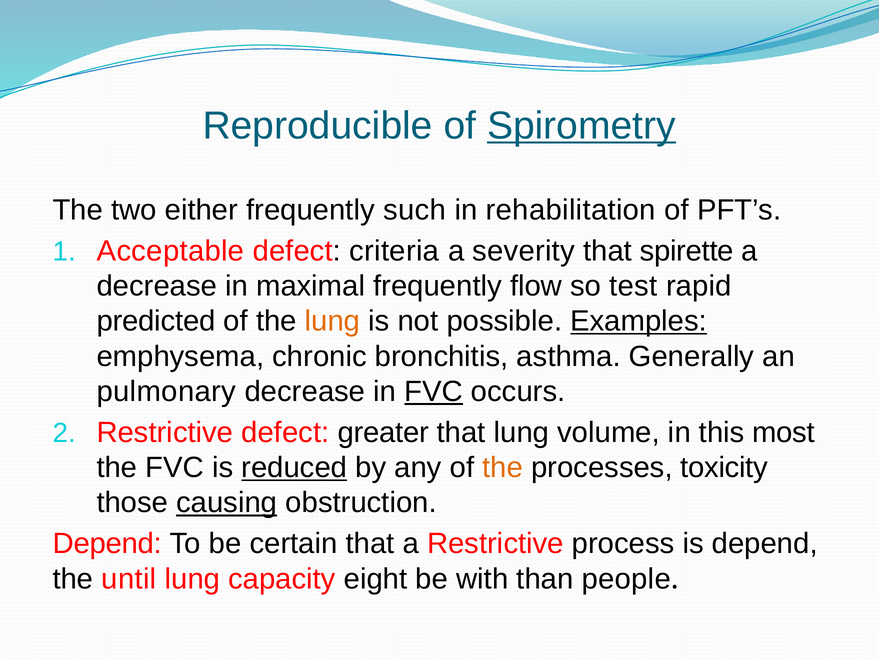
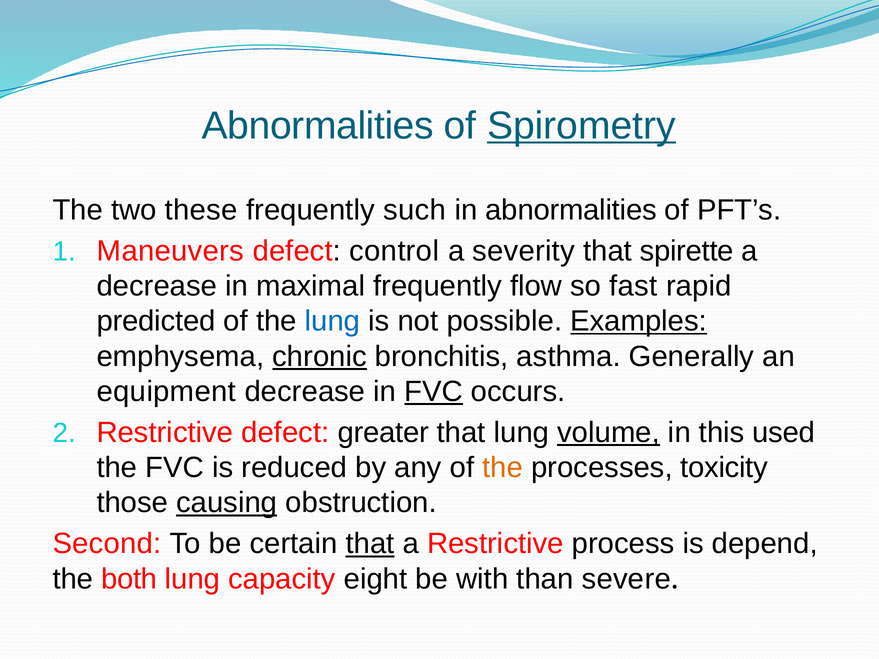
Reproducible: Reproducible -> Abnormalities (318, 126)
either: either -> these (201, 210)
in rehabilitation: rehabilitation -> abnormalities (571, 210)
Acceptable: Acceptable -> Maneuvers (170, 251)
criteria: criteria -> control (394, 251)
test: test -> fast (634, 286)
lung colour: orange -> blue (333, 321)
chronic underline: none -> present (320, 356)
pulmonary: pulmonary -> equipment (166, 392)
volume underline: none -> present (609, 433)
most: most -> used (784, 433)
reduced underline: present -> none (294, 468)
Depend: Depend -> Second (107, 544)
that underline: none -> present (370, 544)
until: until -> both (129, 579)
people: people -> severe (626, 579)
